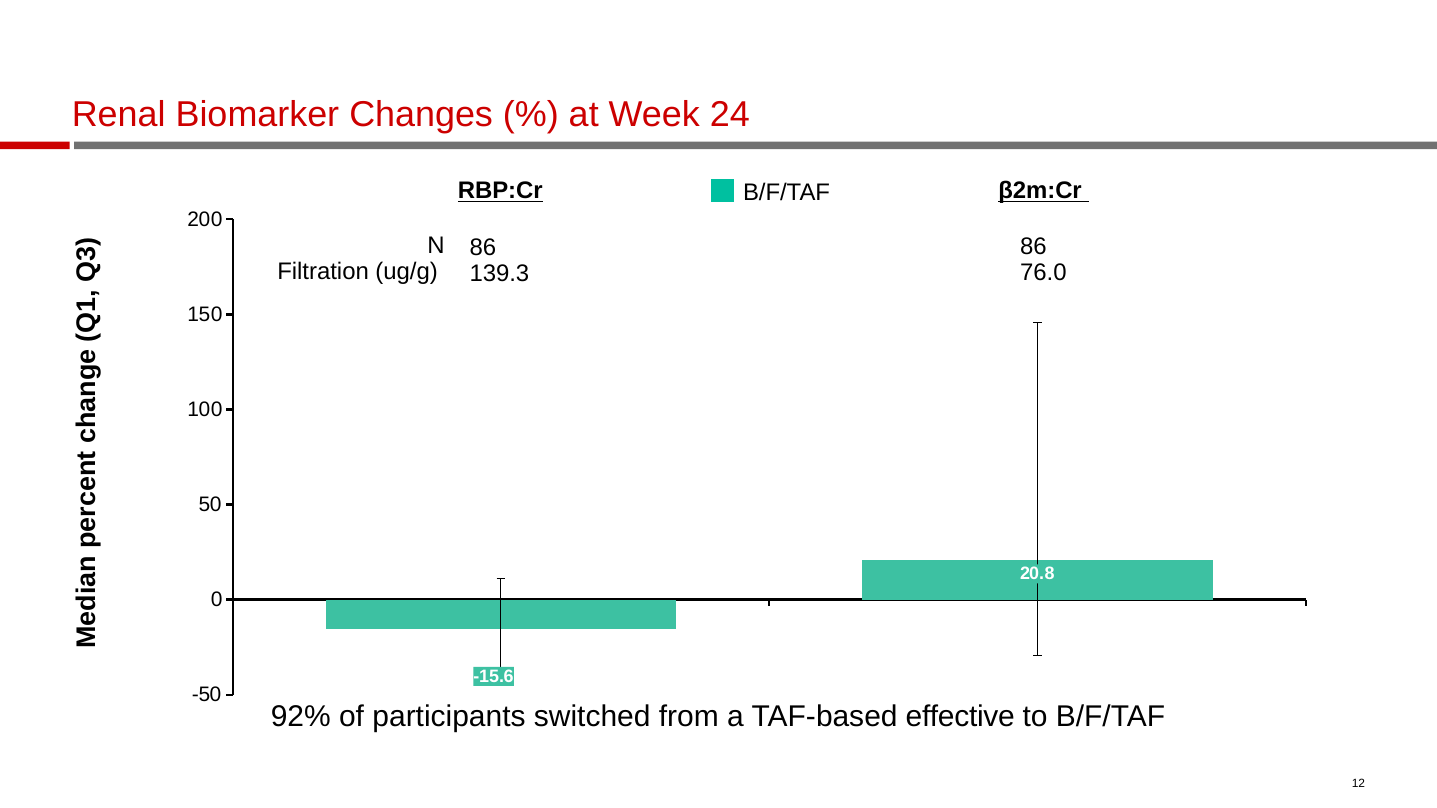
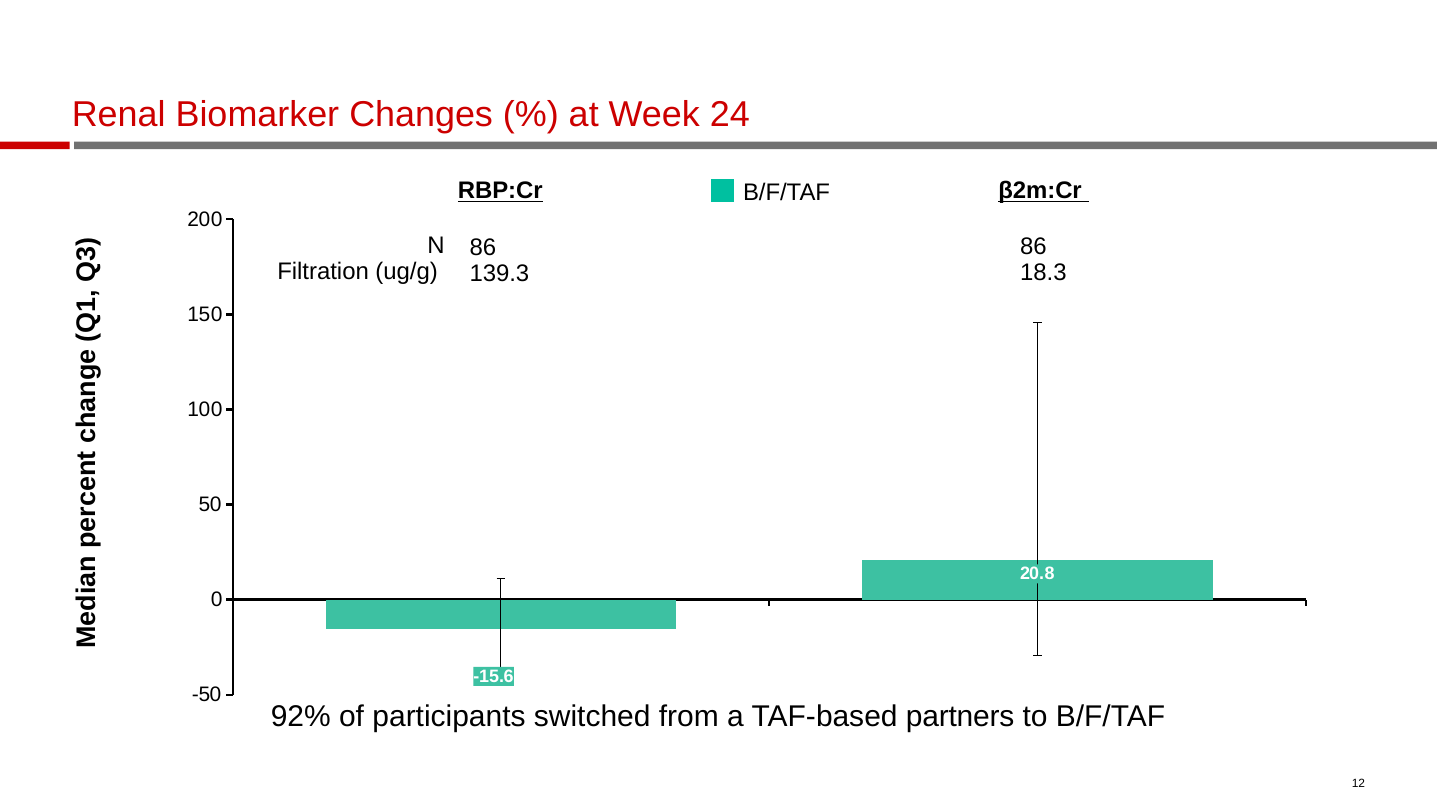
76.0: 76.0 -> 18.3 (1043, 273)
effective: effective -> partners (960, 717)
